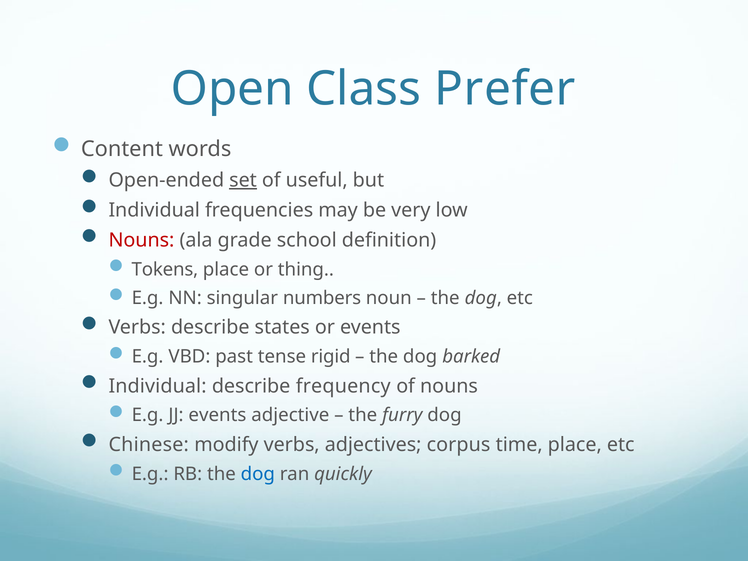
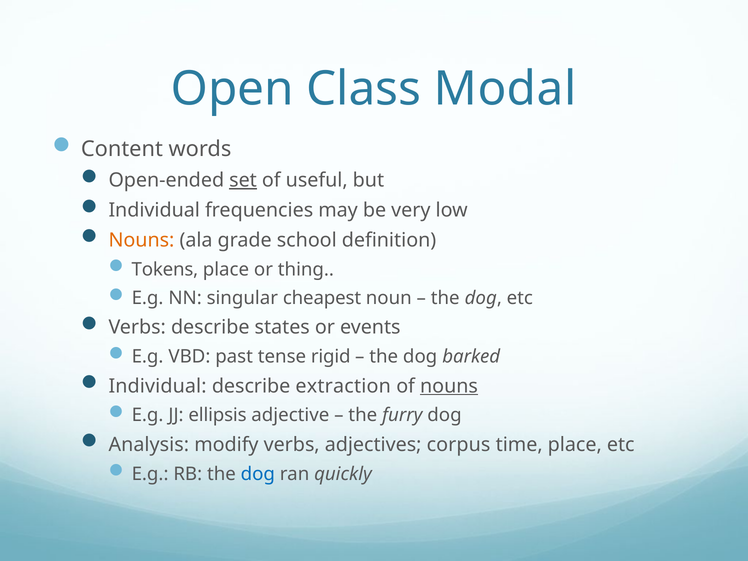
Prefer: Prefer -> Modal (505, 89)
Nouns colour: red -> orange (141, 240)
numbers: numbers -> cheapest (322, 298)
frequency: frequency -> extraction (343, 386)
nouns underline: none -> present (449, 386)
JJ events: events -> ellipsis (218, 415)
Chinese: Chinese -> Analysis (149, 445)
